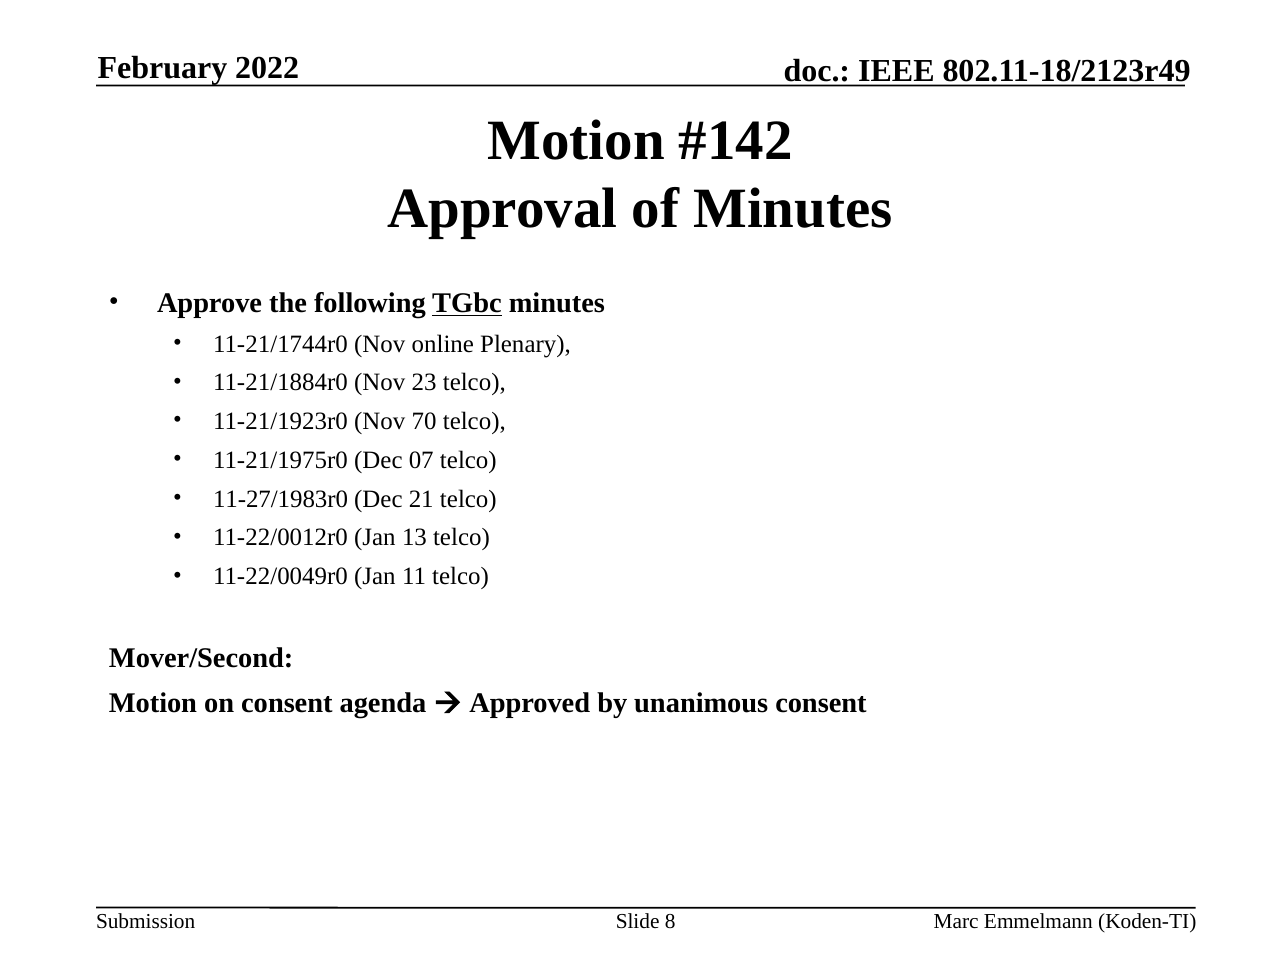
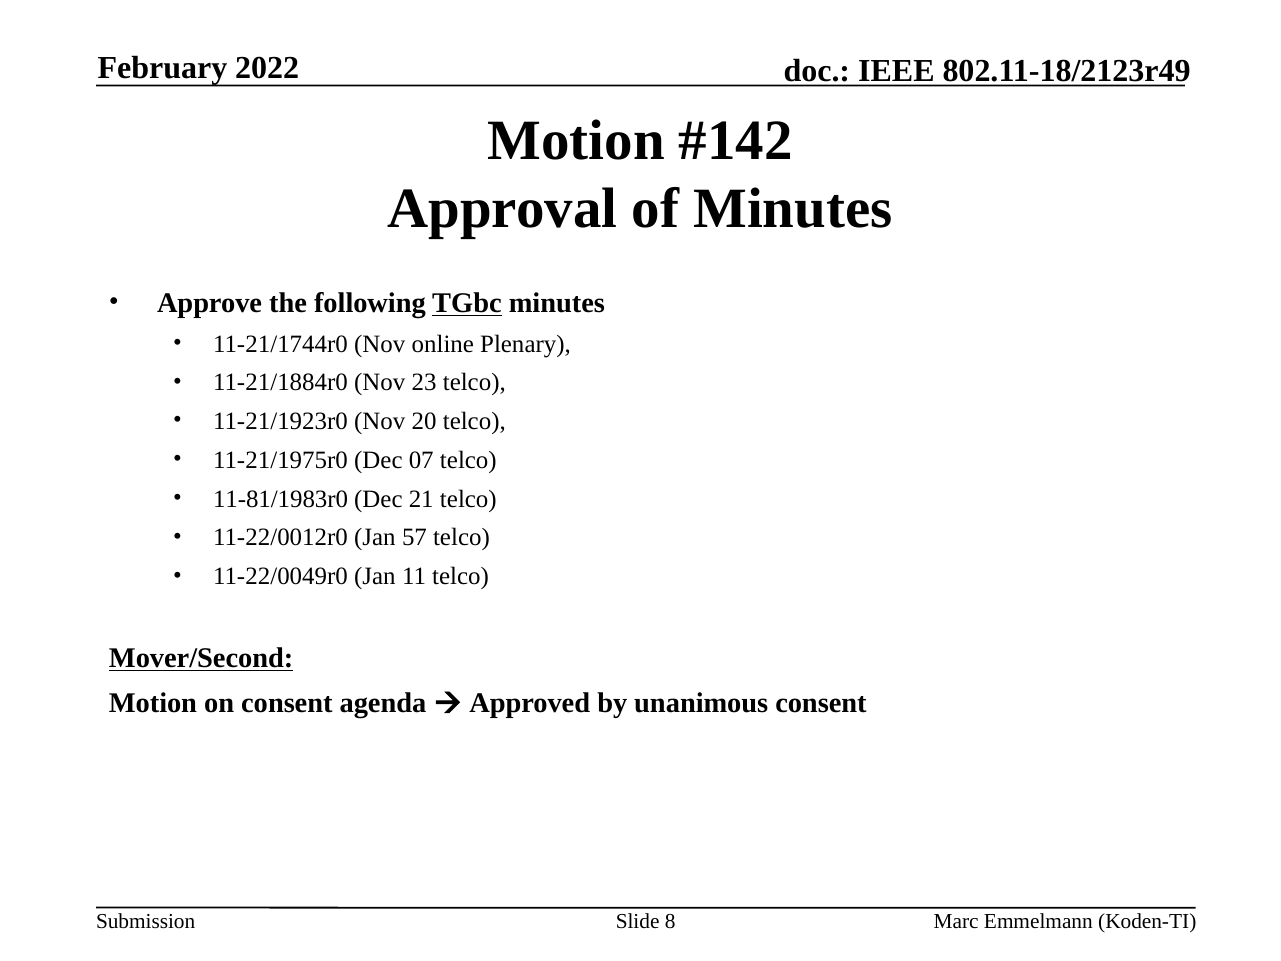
70: 70 -> 20 (424, 421)
11-27/1983r0: 11-27/1983r0 -> 11-81/1983r0 (281, 499)
13: 13 -> 57 (414, 538)
Mover/Second underline: none -> present (201, 658)
